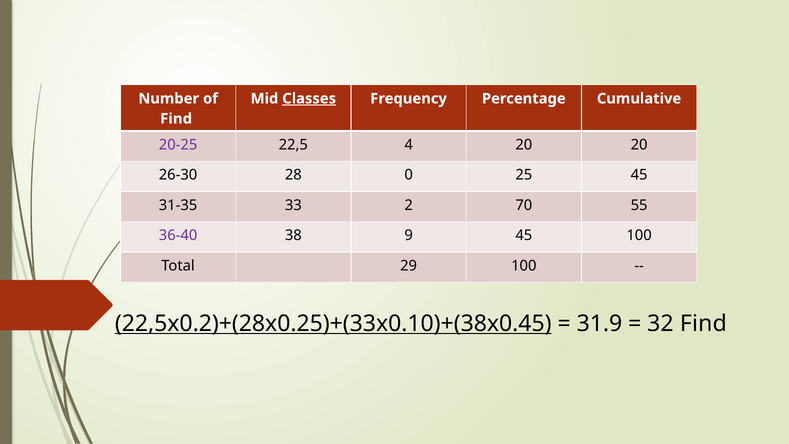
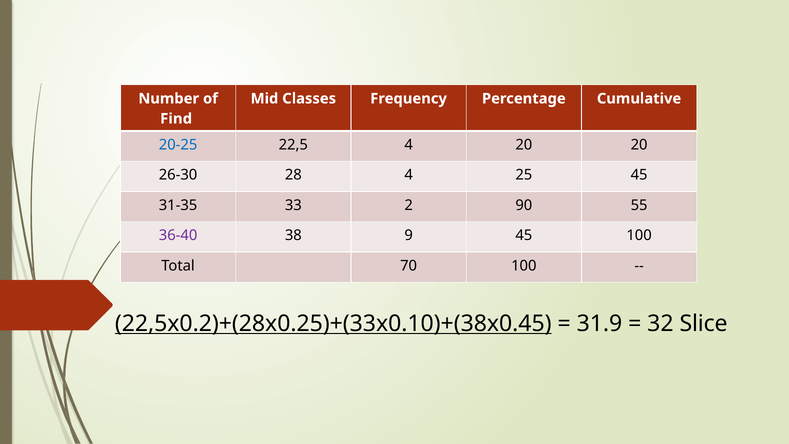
Classes underline: present -> none (309, 99)
20-25 colour: purple -> blue (178, 145)
28 0: 0 -> 4 (409, 175)
70: 70 -> 90 (524, 205)
29: 29 -> 70 (409, 266)
32 Find: Find -> Slice (704, 323)
